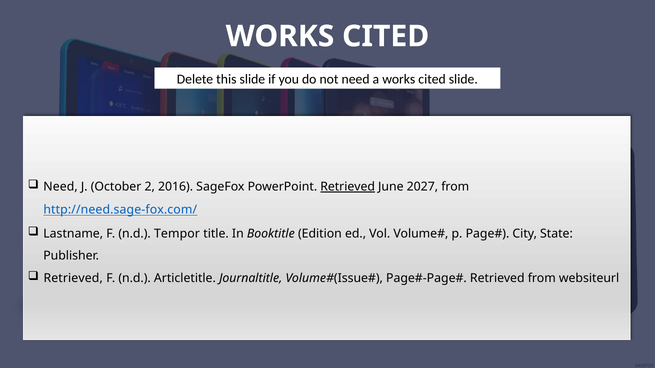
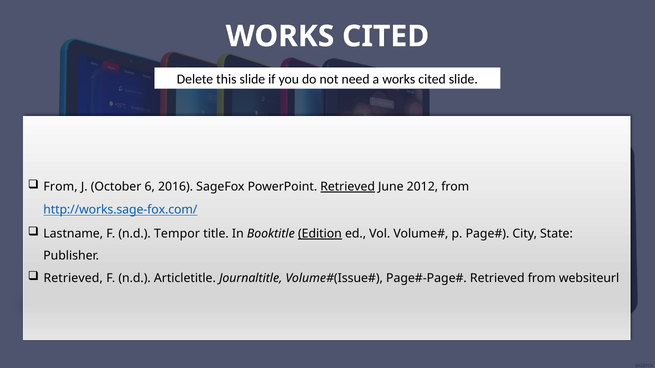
Need: Need -> From (61, 187)
2: 2 -> 6 (150, 187)
2027: 2027 -> 2012 (422, 187)
http://need.sage-fox.com/: http://need.sage-fox.com/ -> http://works.sage-fox.com/ (120, 210)
Edition underline: none -> present (320, 234)
